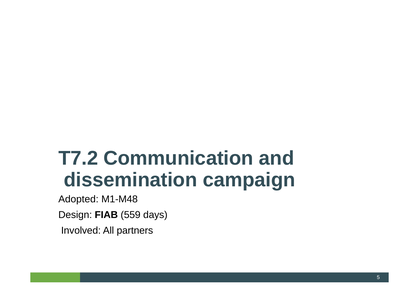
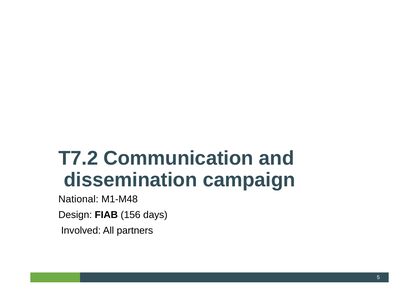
Adopted: Adopted -> National (78, 199)
559: 559 -> 156 (131, 215)
